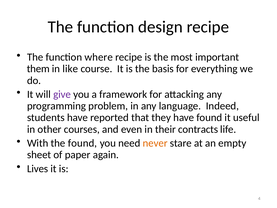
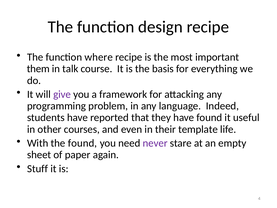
like: like -> talk (70, 69)
contracts: contracts -> template (198, 129)
never colour: orange -> purple (155, 143)
Lives: Lives -> Stuff (37, 168)
